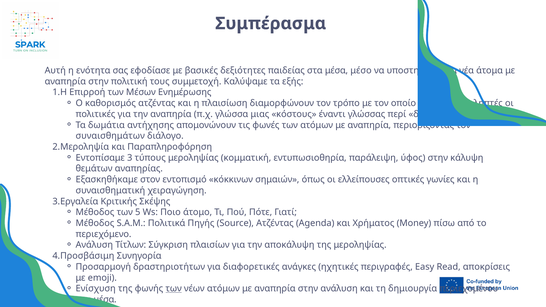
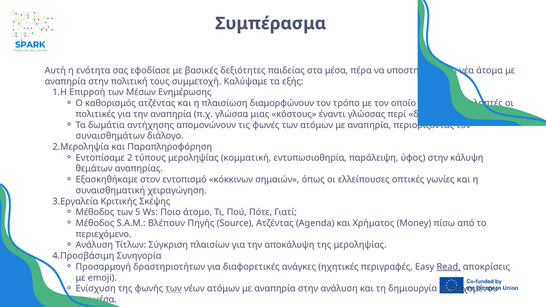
μέσο: μέσο -> πέρα (361, 71)
3: 3 -> 2 (130, 158)
Πολιτικά: Πολιτικά -> Βλέπουν (166, 223)
Read underline: none -> present (449, 267)
